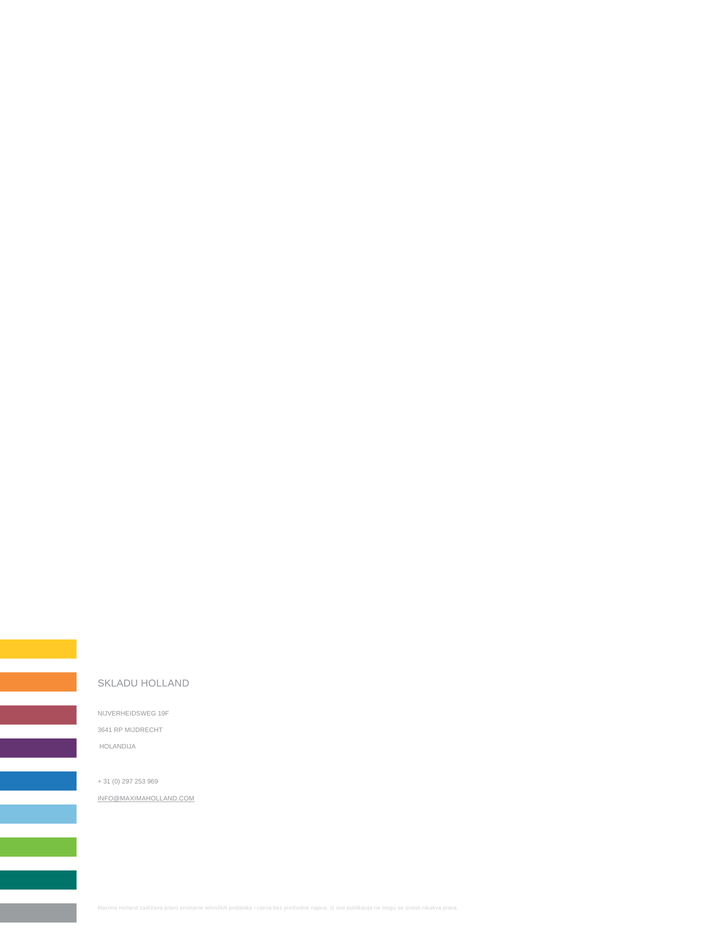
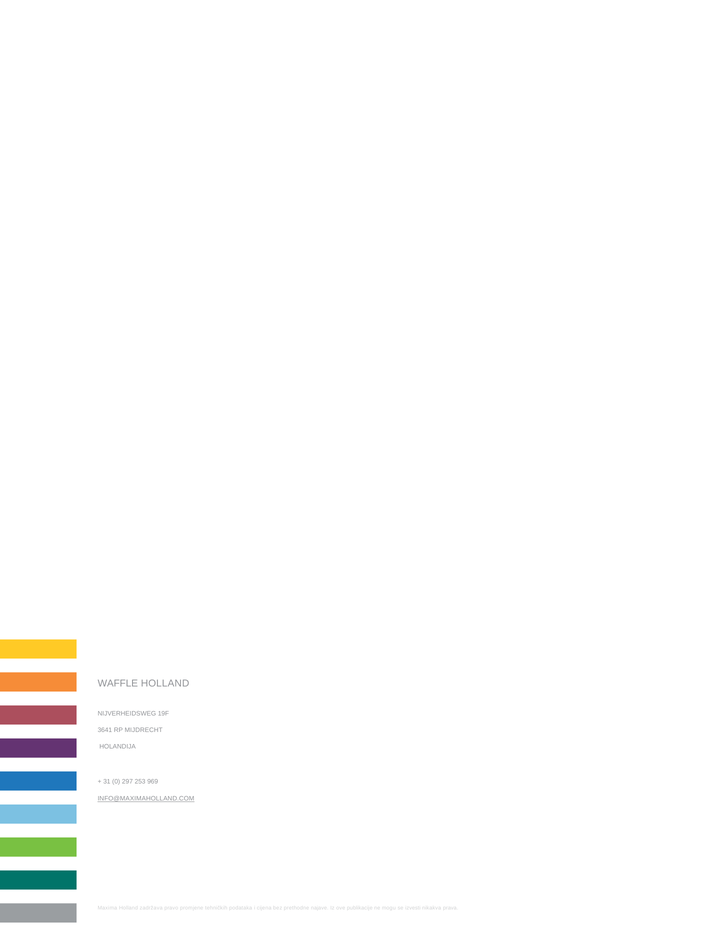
SKLADU: SKLADU -> WAFFLE (118, 683)
